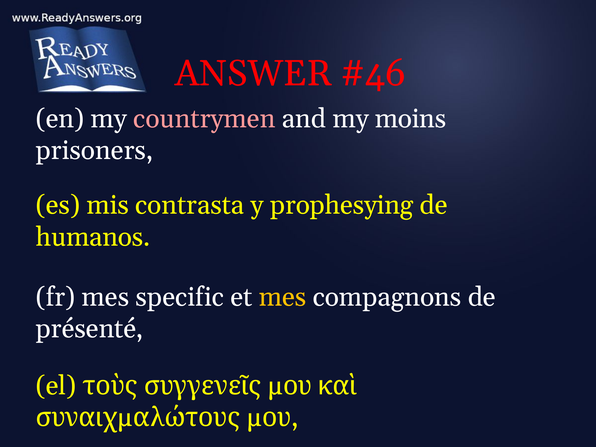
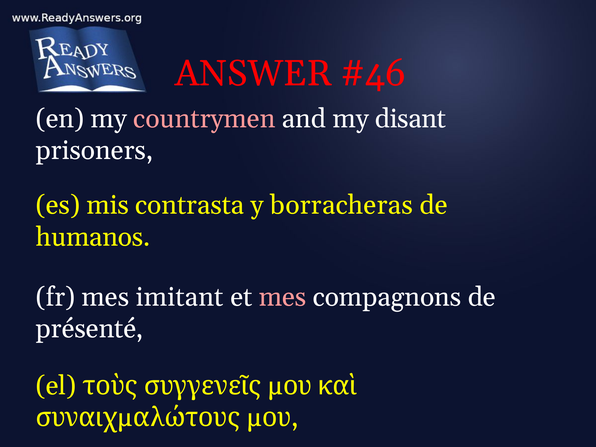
moins: moins -> disant (410, 119)
prophesying: prophesying -> borracheras (342, 205)
specific: specific -> imitant (180, 297)
mes colour: yellow -> pink (283, 297)
